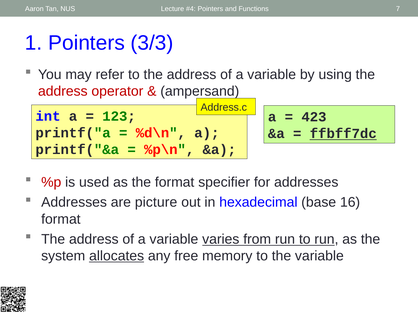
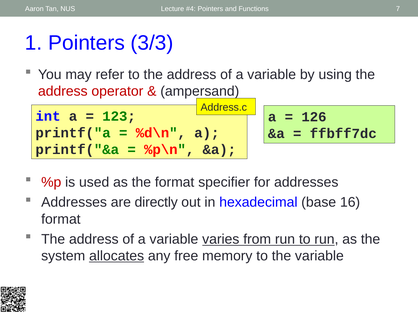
423: 423 -> 126 (314, 117)
ffbff7dc underline: present -> none (343, 134)
picture: picture -> directly (156, 203)
